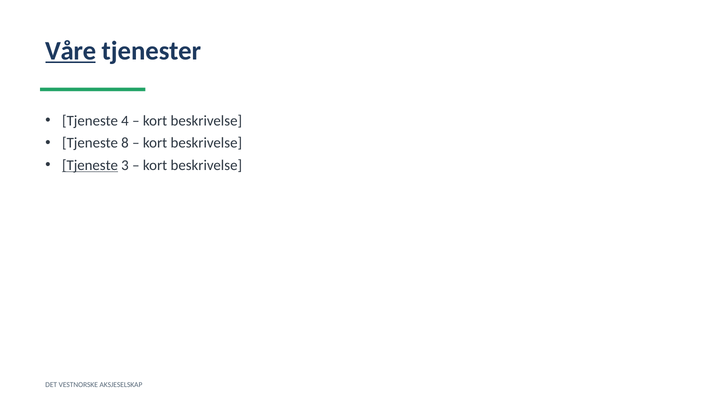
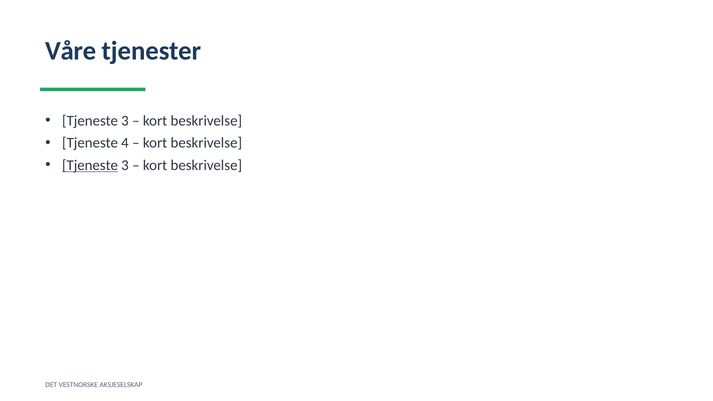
Våre underline: present -> none (71, 51)
4: 4 -> 3 (125, 121)
8: 8 -> 4 (125, 143)
